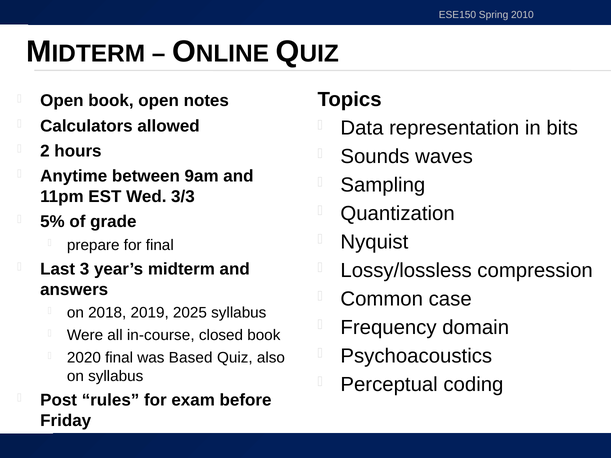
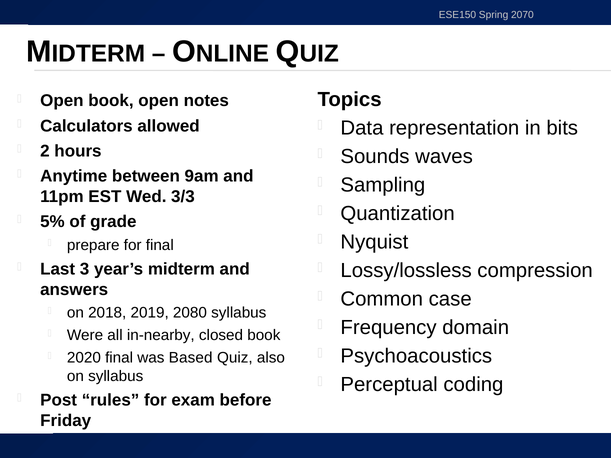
2010: 2010 -> 2070 (522, 15)
2025: 2025 -> 2080 (190, 313)
in-course: in-course -> in-nearby (161, 335)
